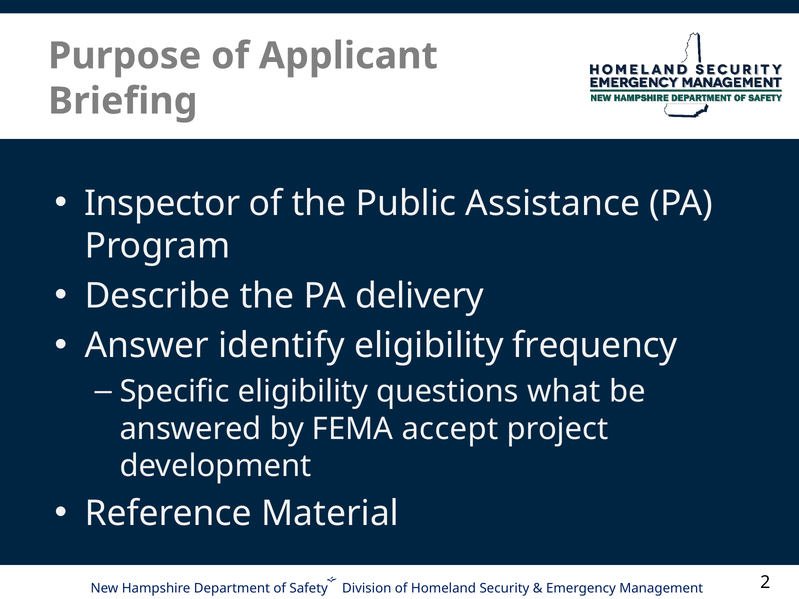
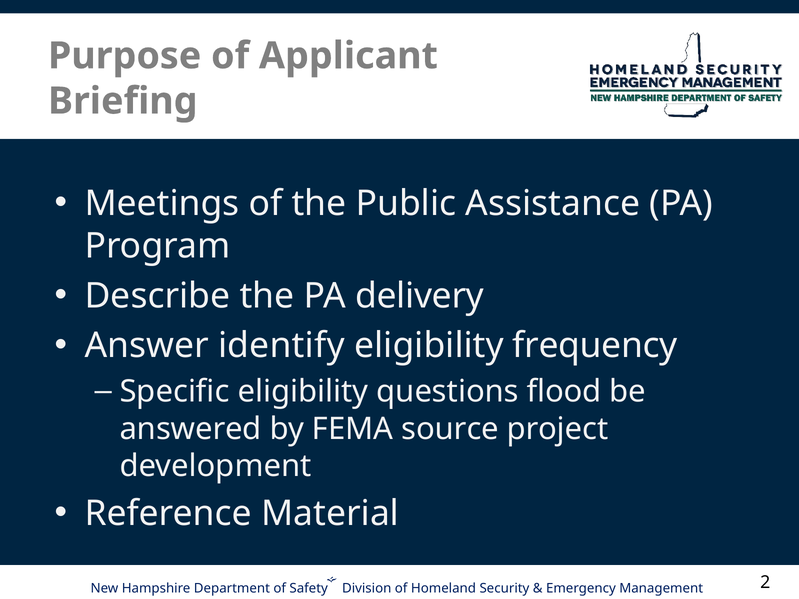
Inspector: Inspector -> Meetings (162, 204)
what: what -> flood (564, 392)
accept: accept -> source (450, 429)
